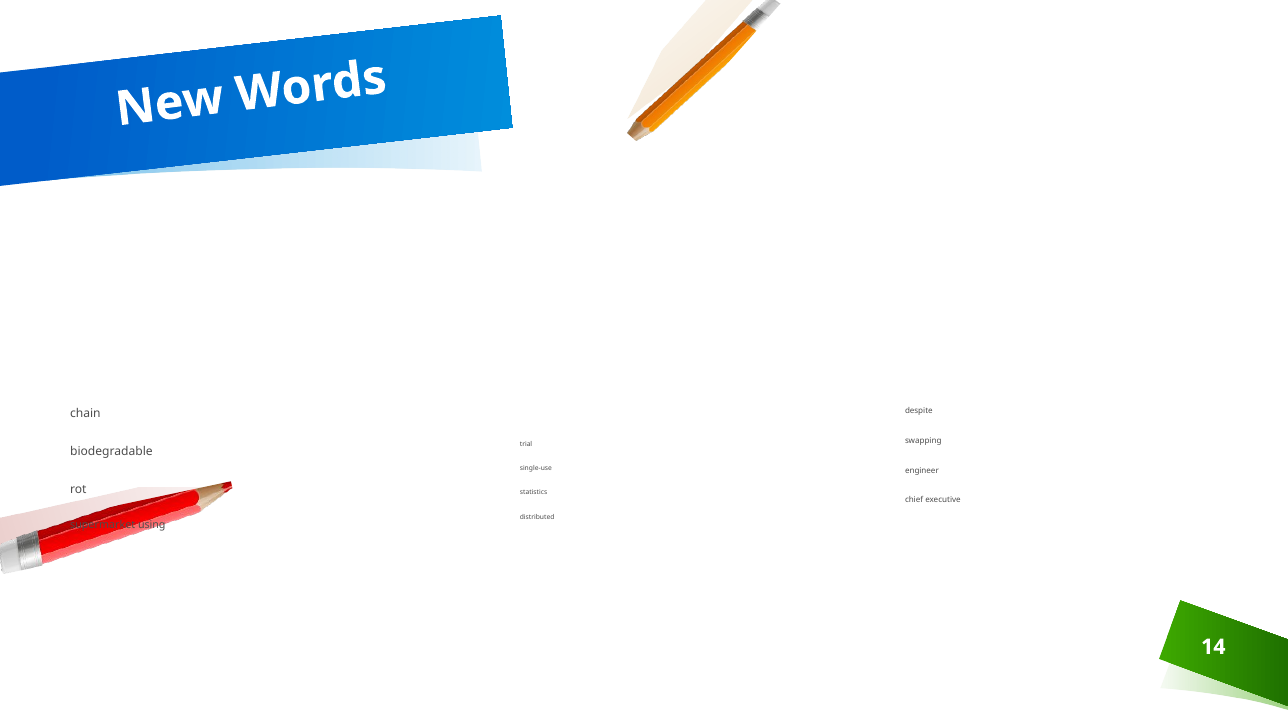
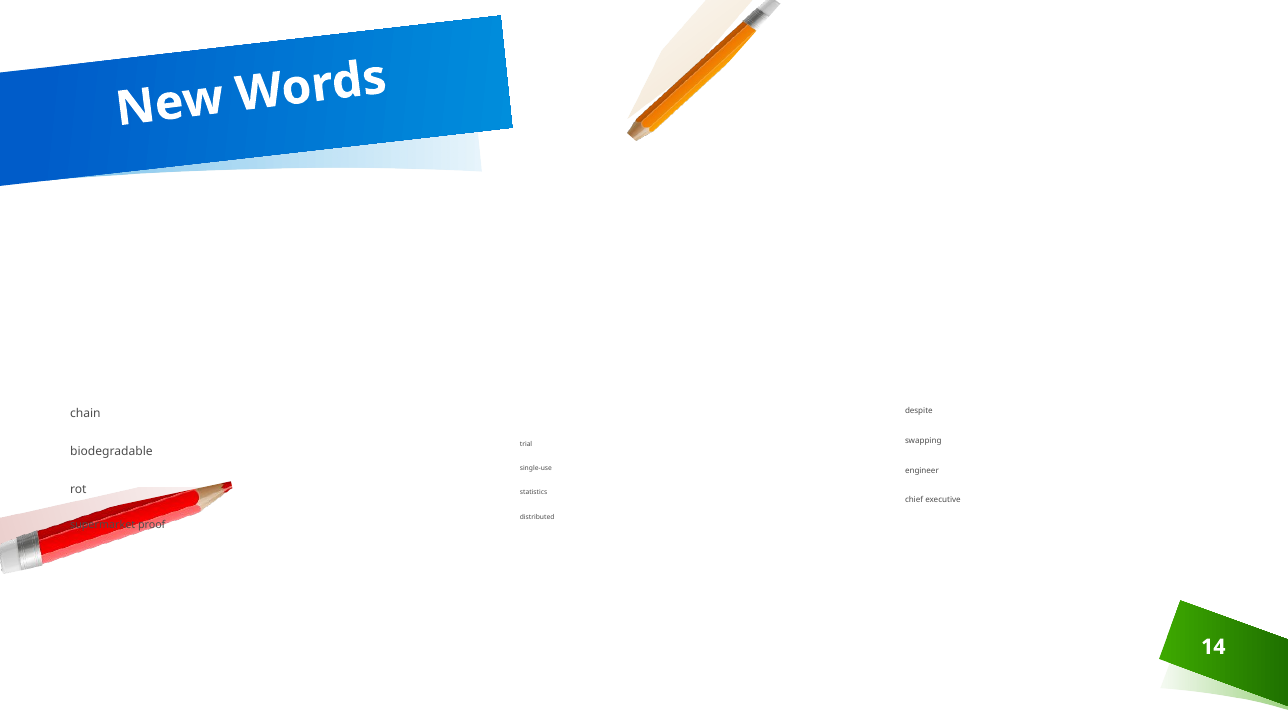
using: using -> proof (152, 526)
